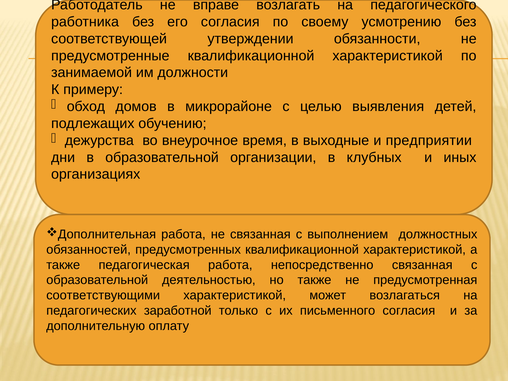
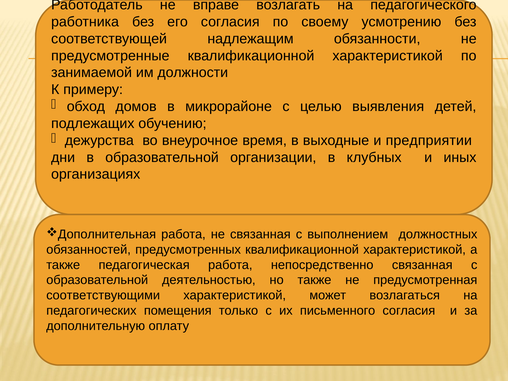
утверждении: утверждении -> надлежащим (251, 39)
заработной: заработной -> помещения (178, 311)
